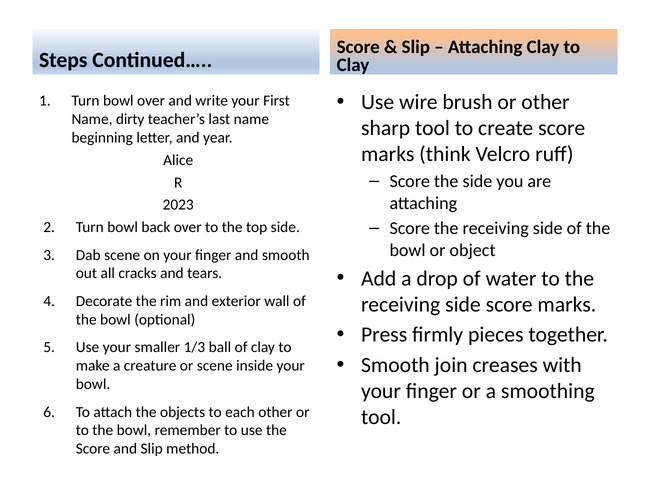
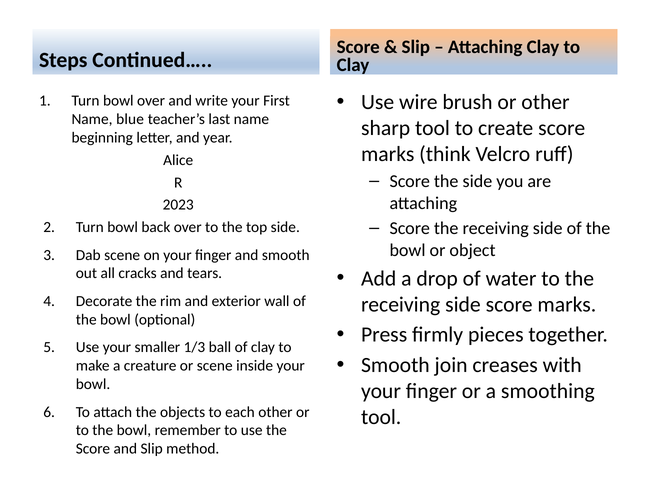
dirty: dirty -> blue (130, 119)
